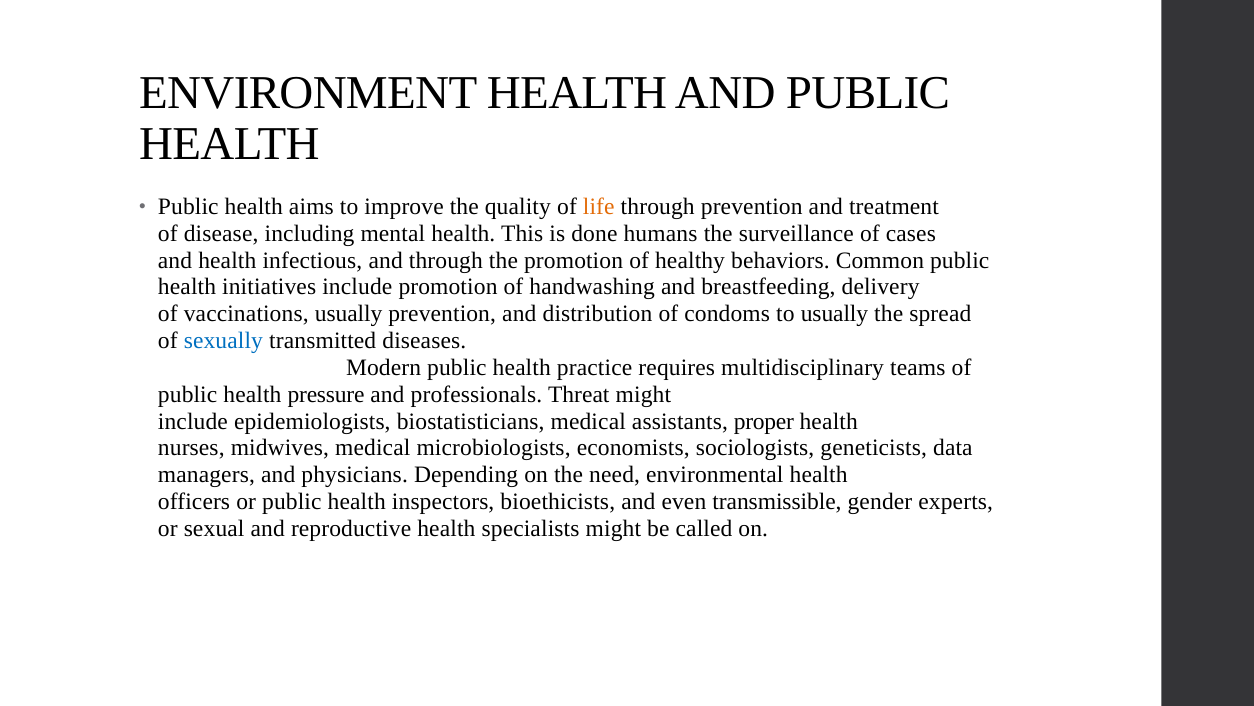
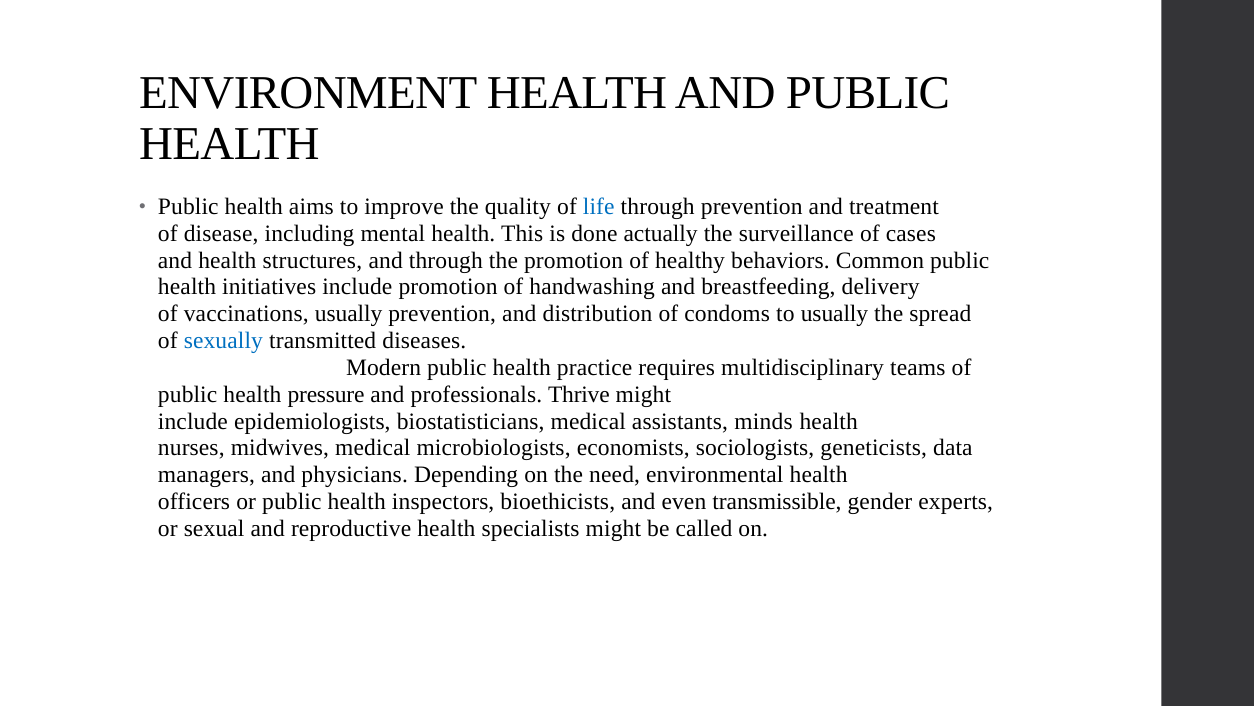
life colour: orange -> blue (599, 206)
humans: humans -> actually (661, 233)
infectious: infectious -> structures (312, 260)
Threat: Threat -> Thrive (579, 394)
proper: proper -> minds (764, 421)
